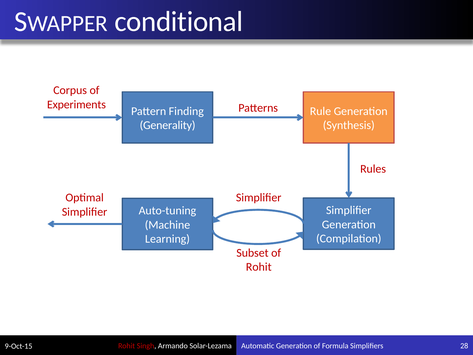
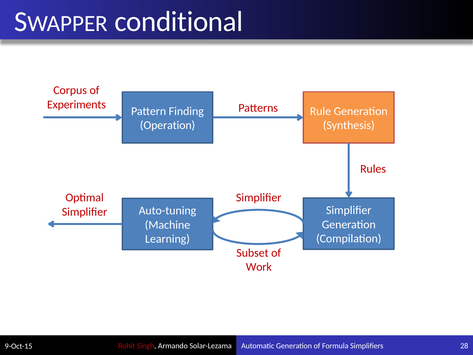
Generality: Generality -> Operation (168, 125)
Rohit: Rohit -> Work (259, 267)
